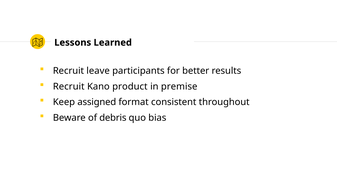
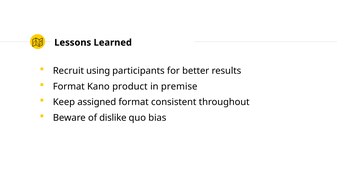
leave: leave -> using (98, 71)
Recruit: Recruit -> Format (69, 87)
debris: debris -> dislike (113, 118)
